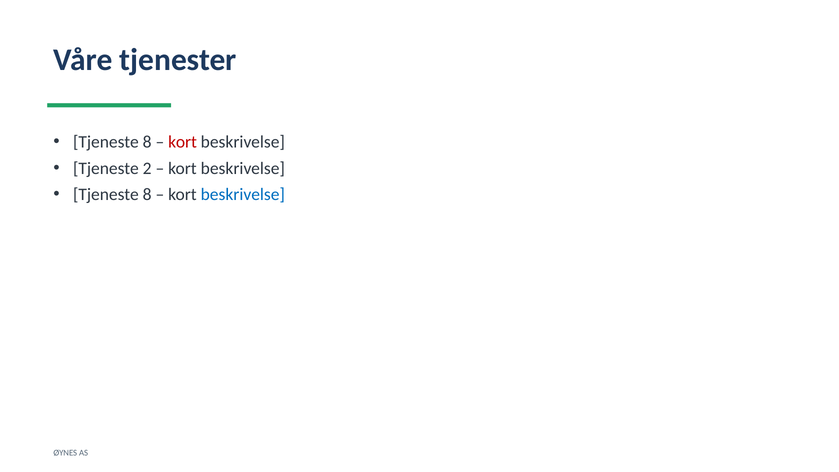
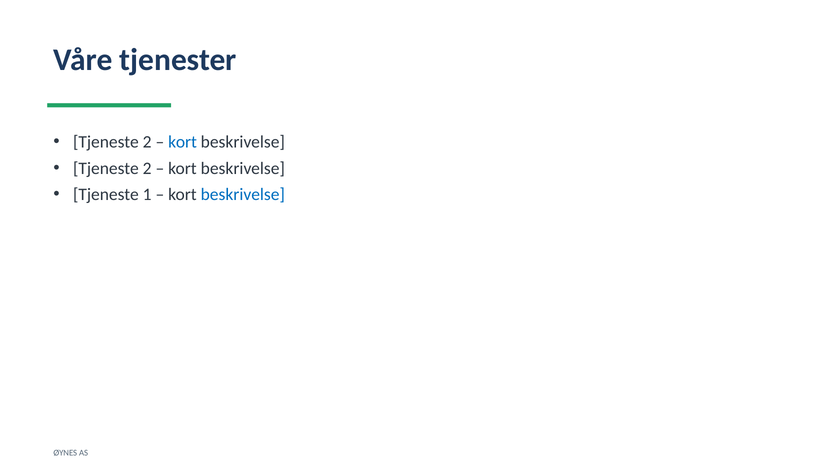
8: 8 -> 2 (147, 142)
kort colour: red -> blue (183, 142)
8: 8 -> 1 (147, 195)
